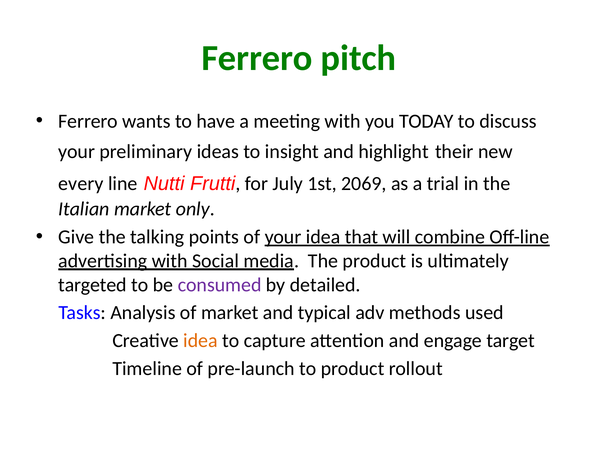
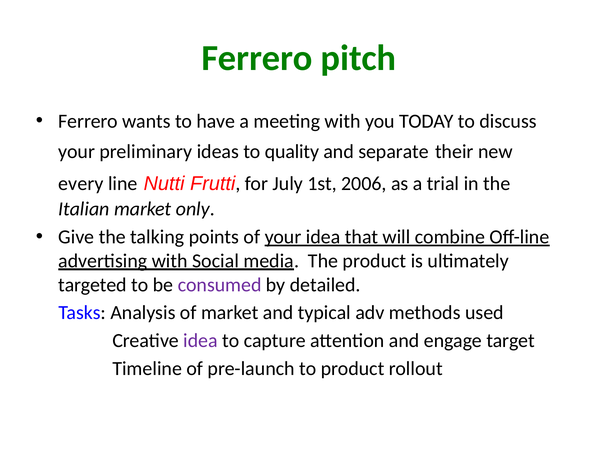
insight: insight -> quality (292, 152)
highlight: highlight -> separate (394, 152)
2069: 2069 -> 2006 (364, 183)
idea colour: orange -> purple (201, 340)
